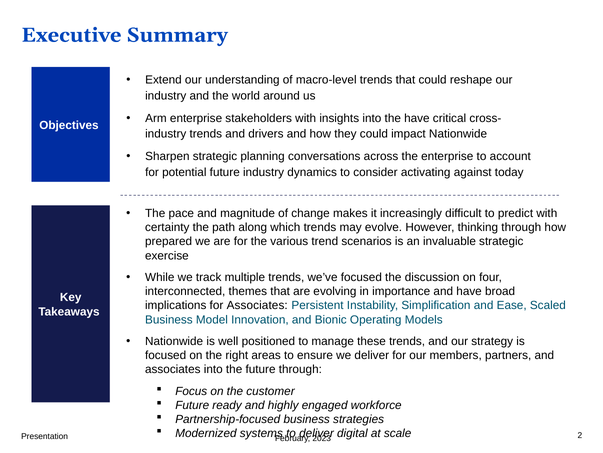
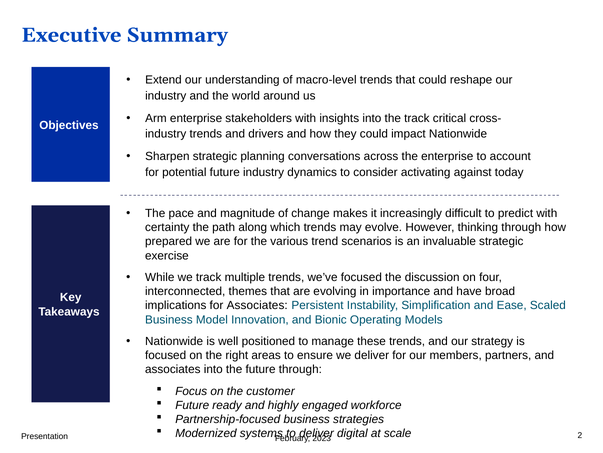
the have: have -> track (417, 118)
